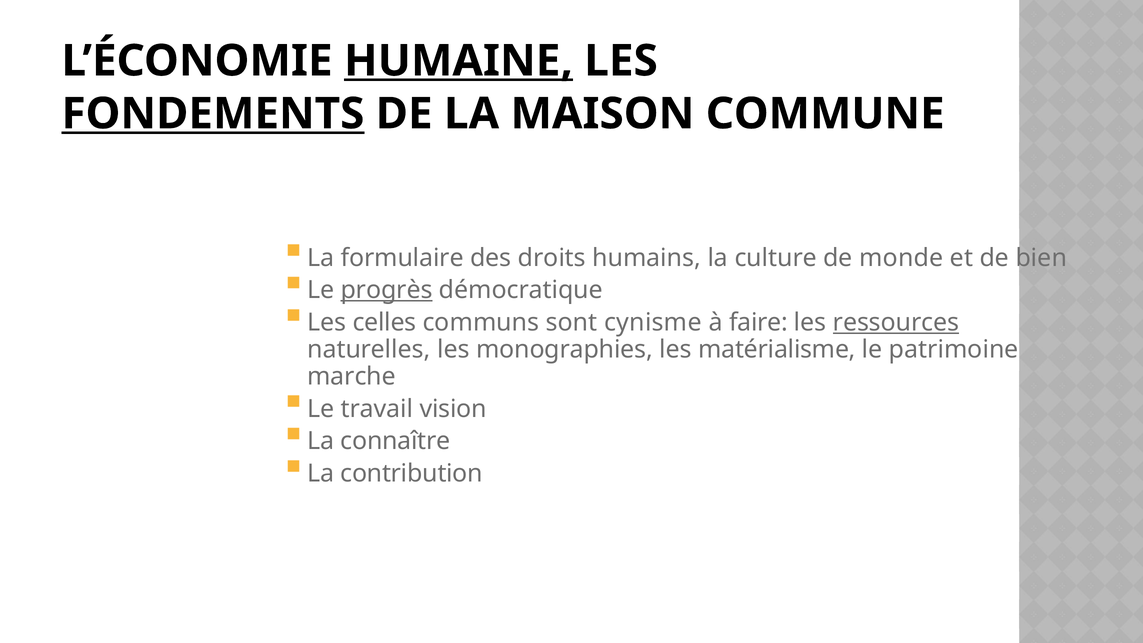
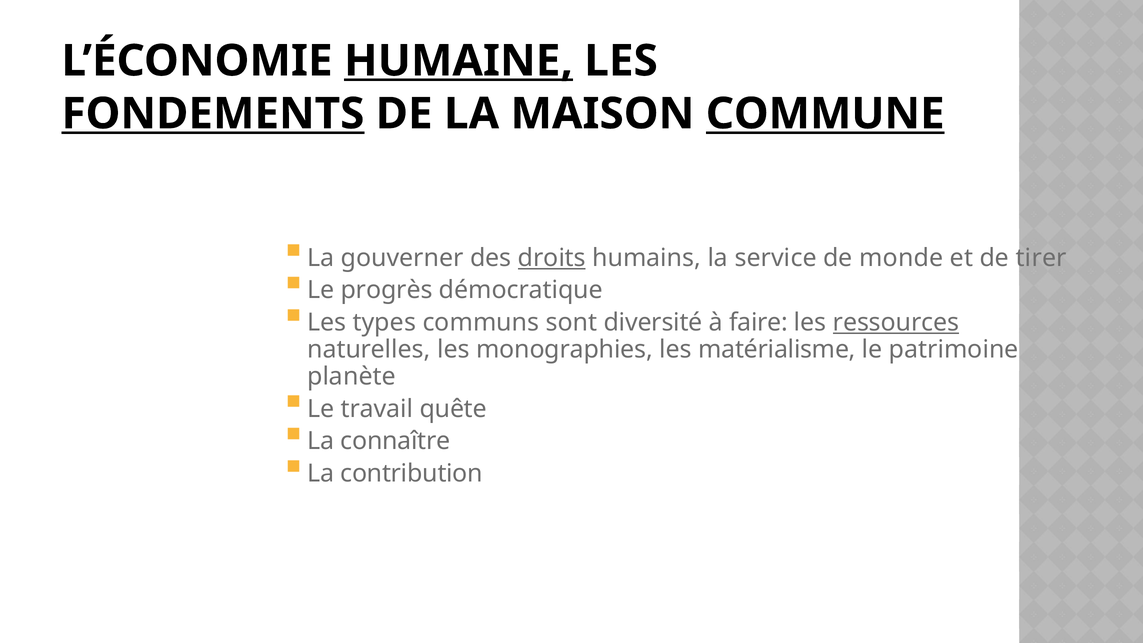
COMMUNE underline: none -> present (825, 114)
formulaire: formulaire -> gouverner (402, 258)
droits underline: none -> present (552, 258)
culture: culture -> service (776, 258)
bien: bien -> tirer (1041, 258)
progrès underline: present -> none (387, 290)
celles: celles -> types (384, 322)
cynisme: cynisme -> diversité (653, 322)
marche: marche -> planète (351, 376)
vision: vision -> quête (453, 409)
